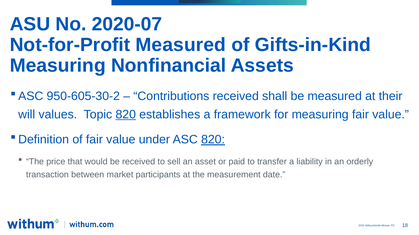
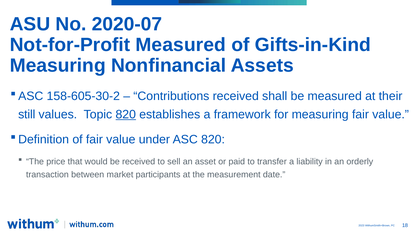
950-605-30-2: 950-605-30-2 -> 158-605-30-2 (83, 96)
will: will -> still (27, 115)
820 underline: present -> none (213, 140)
